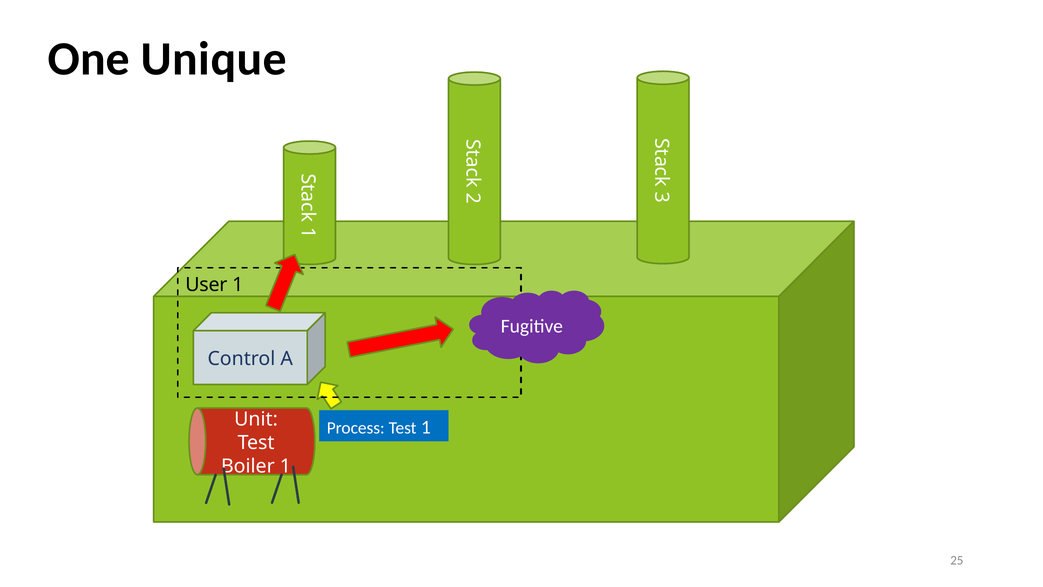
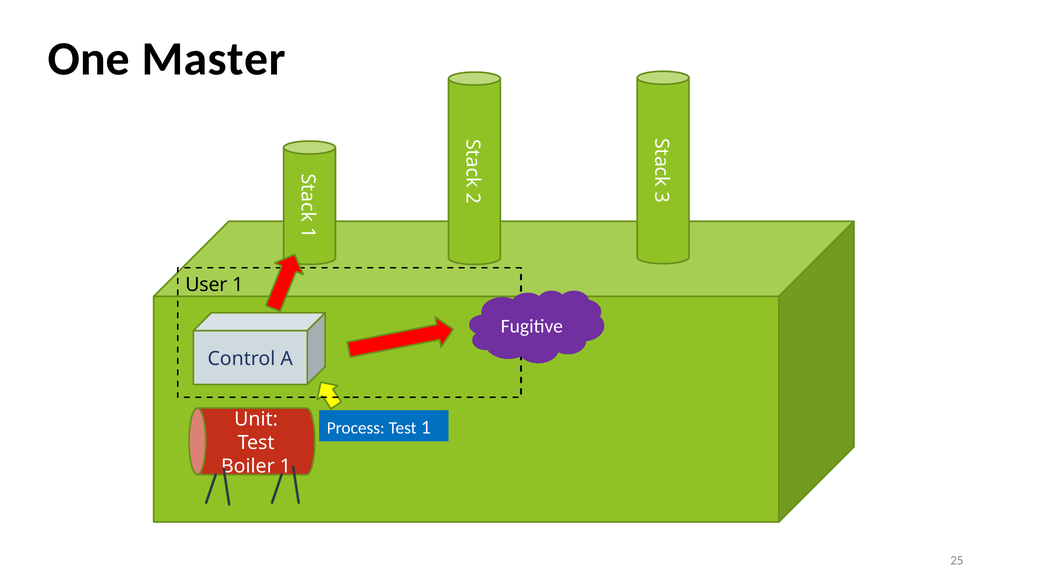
Unique: Unique -> Master (214, 59)
